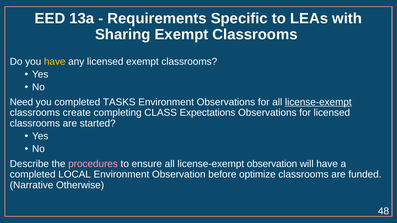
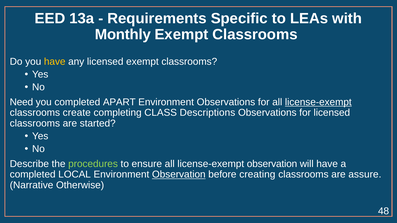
Sharing: Sharing -> Monthly (123, 35)
TASKS: TASKS -> APART (119, 102)
Expectations: Expectations -> Descriptions (207, 113)
procedures colour: pink -> light green (93, 164)
Observation underline: none -> present (179, 175)
optimize: optimize -> creating (257, 175)
funded: funded -> assure (365, 175)
